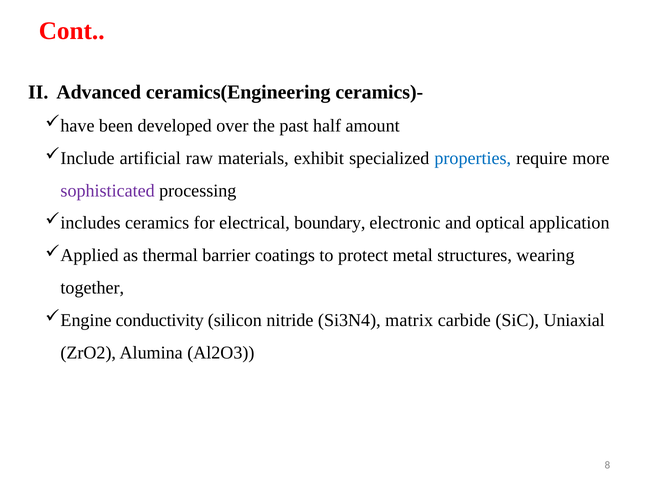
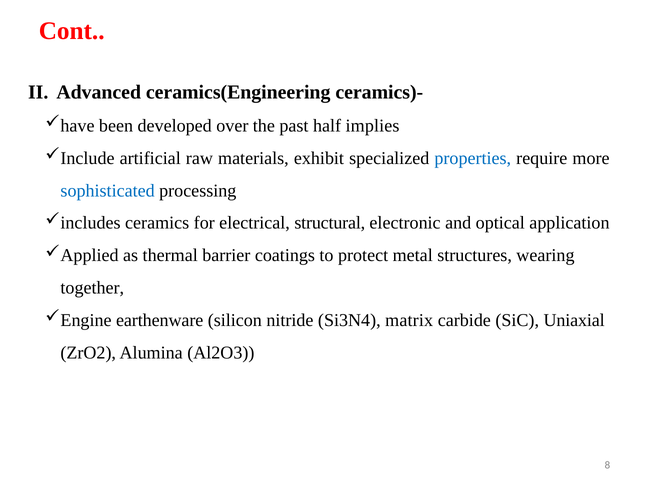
amount: amount -> implies (373, 126)
sophisticated colour: purple -> blue (108, 190)
boundary: boundary -> structural (330, 223)
conductivity: conductivity -> earthenware (160, 320)
